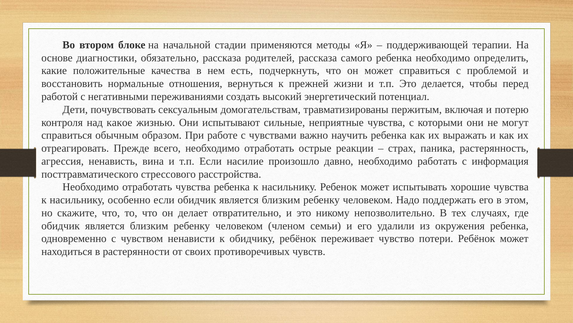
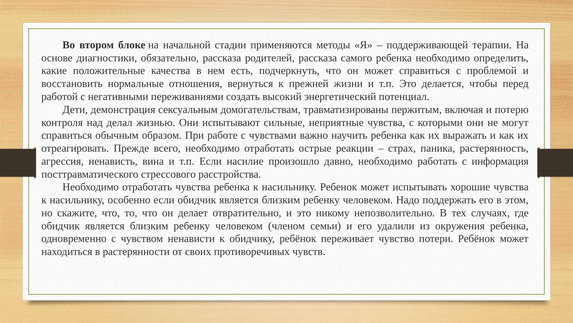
почувствовать: почувствовать -> демонстрация (123, 109)
какое: какое -> делал (120, 122)
